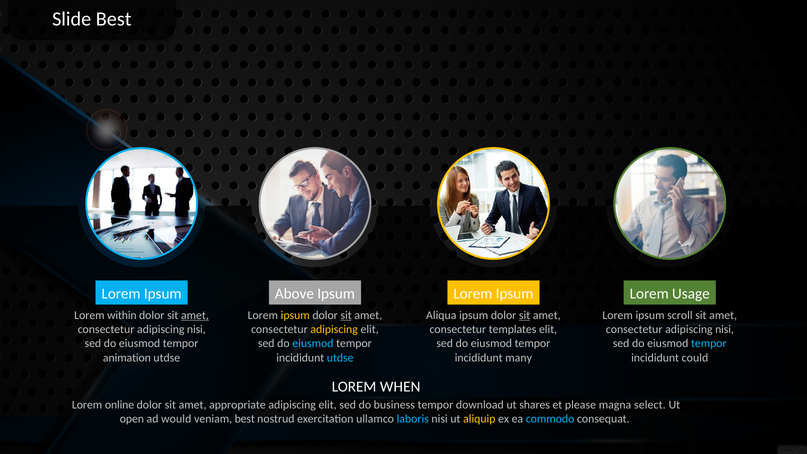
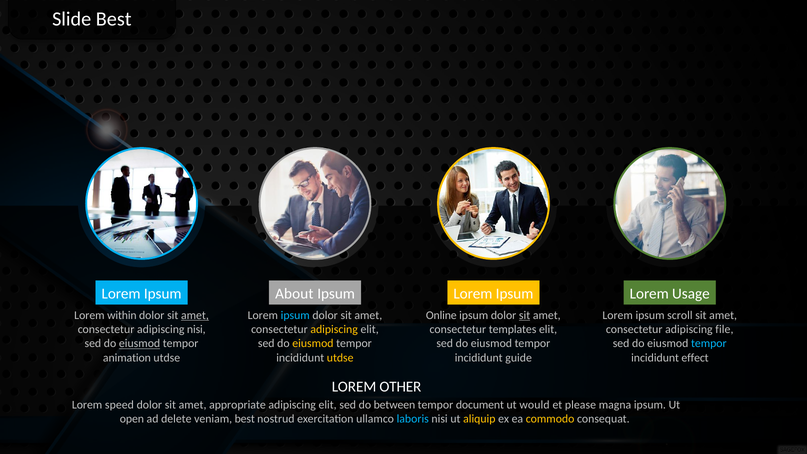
Above: Above -> About (294, 294)
ipsum colour: yellow -> light blue (295, 315)
sit underline: present -> none (346, 315)
Aliqua: Aliqua -> Online (441, 315)
nisi: nisi -> file (724, 329)
eiusmod underline: none -> present (140, 344)
eiusmod colour: light blue -> yellow (313, 344)
utdse colour: light blue -> yellow (340, 358)
many: many -> guide (519, 358)
could: could -> effect (695, 358)
WHEN: WHEN -> OTHER (400, 386)
online: online -> speed (119, 405)
business: business -> between (394, 405)
download: download -> document (480, 405)
shares: shares -> would (535, 405)
magna select: select -> ipsum (650, 405)
would: would -> delete (176, 419)
commodo colour: light blue -> yellow (550, 419)
